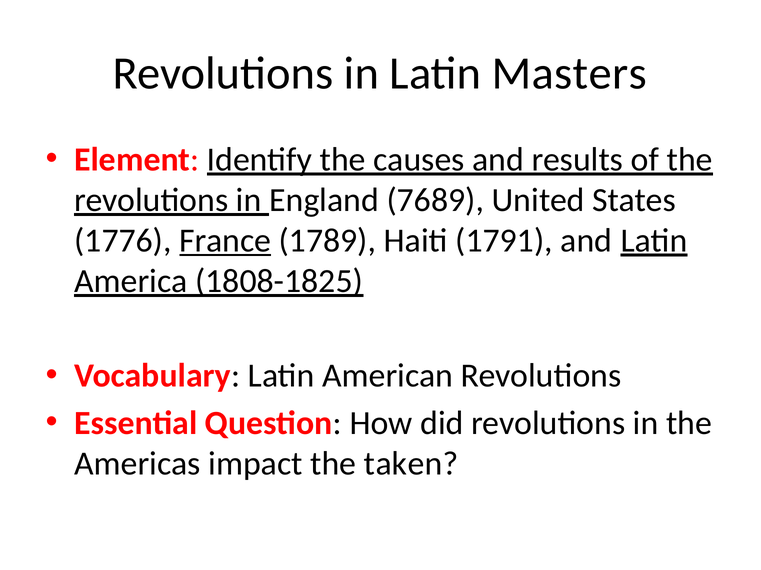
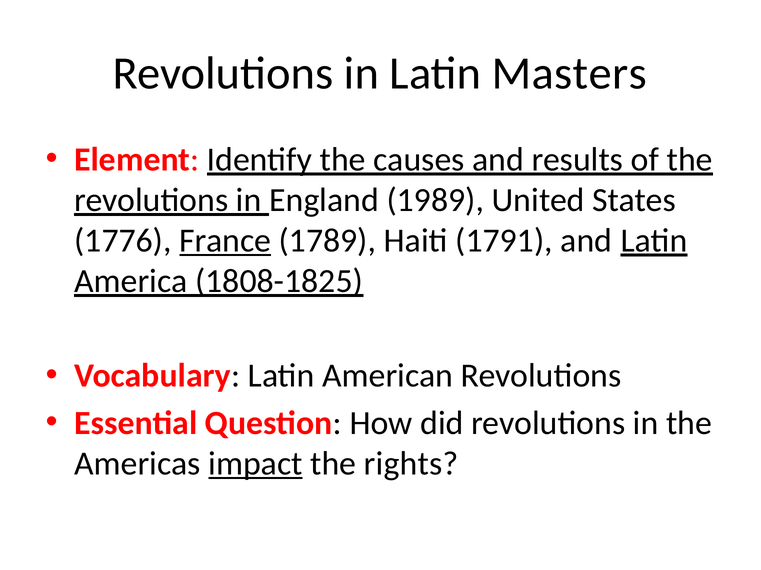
7689: 7689 -> 1989 (435, 200)
impact underline: none -> present (255, 464)
taken: taken -> rights (411, 464)
